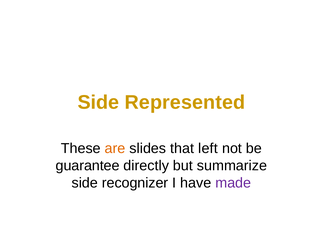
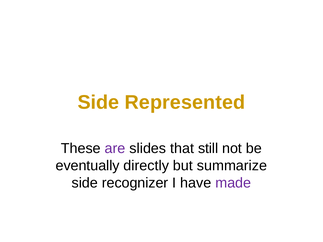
are colour: orange -> purple (115, 149)
left: left -> still (208, 149)
guarantee: guarantee -> eventually (88, 166)
